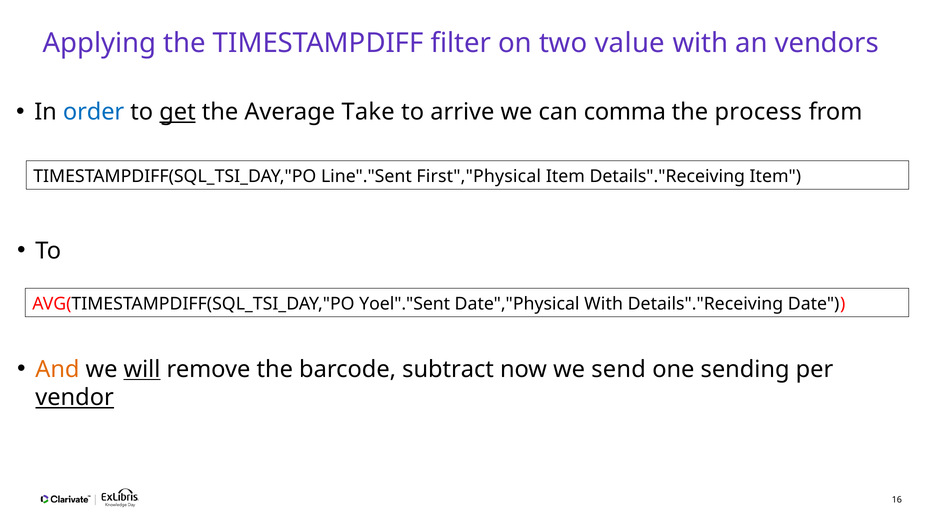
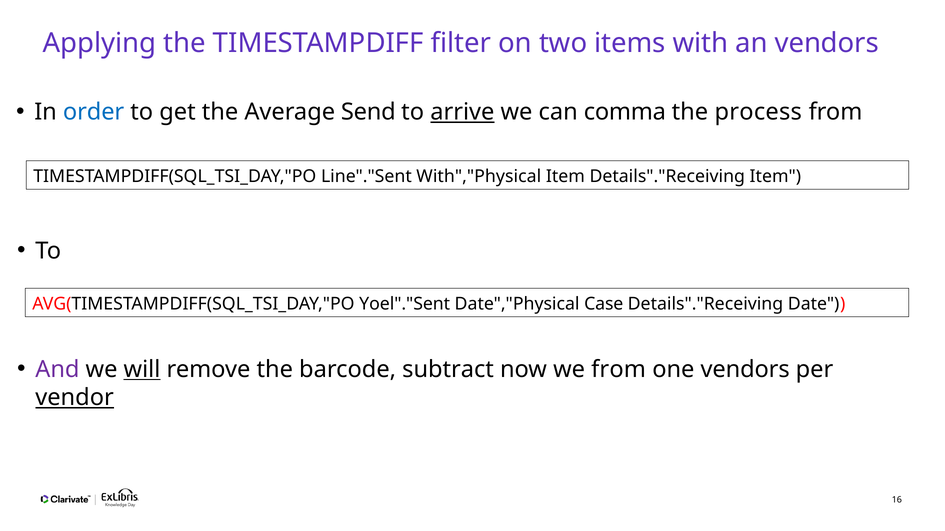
value: value -> items (630, 43)
get underline: present -> none (177, 112)
Take: Take -> Send (368, 112)
arrive underline: none -> present (462, 112)
First","Physical: First","Physical -> With","Physical (479, 176)
Date","Physical With: With -> Case (604, 304)
And colour: orange -> purple (57, 370)
we send: send -> from (619, 370)
one sending: sending -> vendors (745, 370)
